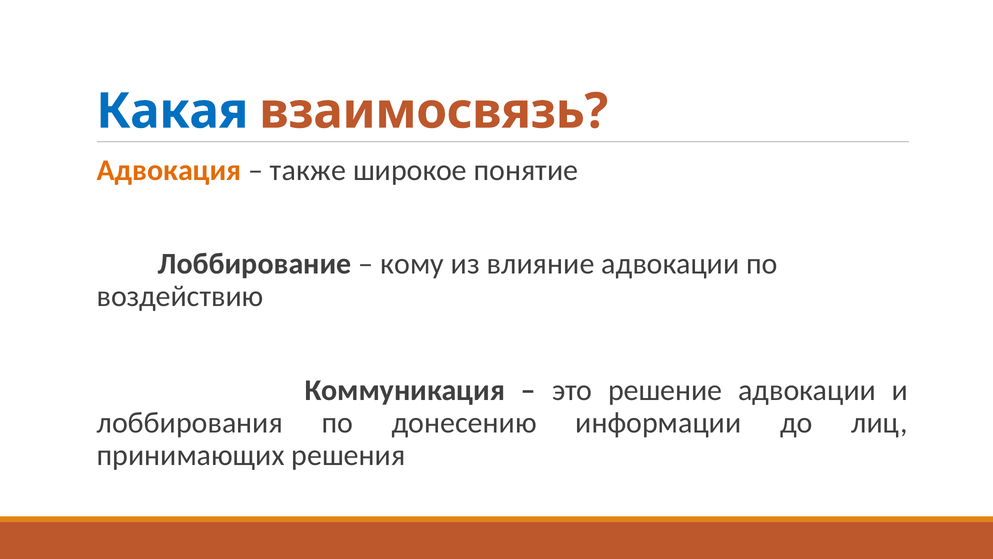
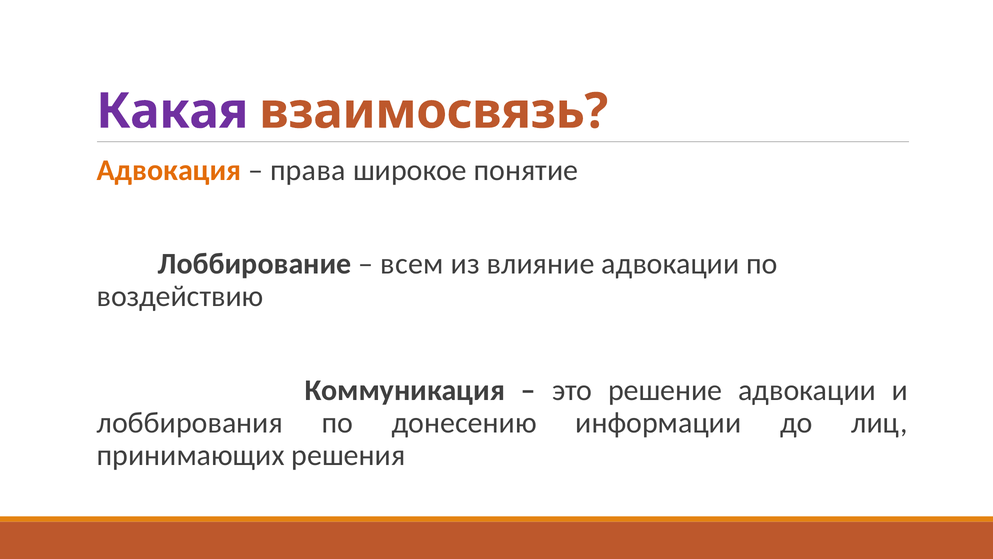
Какая colour: blue -> purple (172, 111)
также: также -> права (308, 170)
кому: кому -> всем (412, 264)
